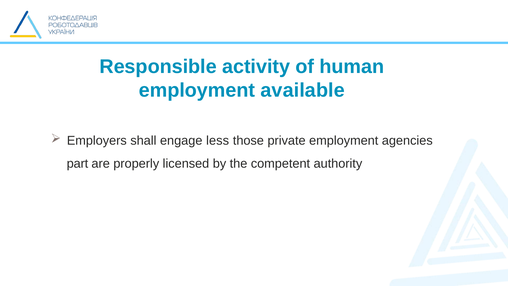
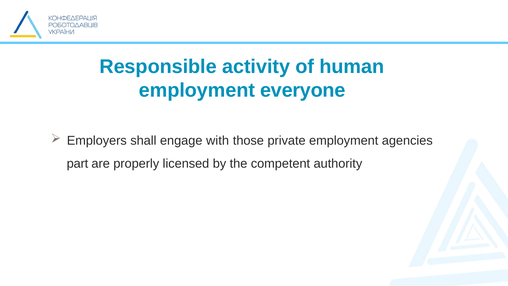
available: available -> everyone (303, 90)
less: less -> with (218, 141)
